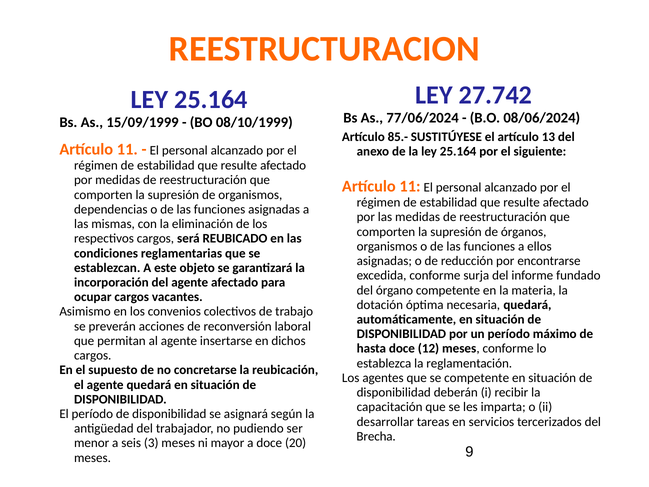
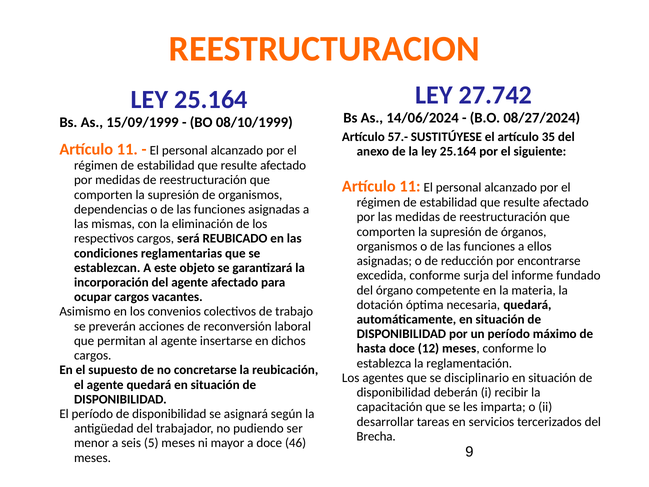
77/06/2024: 77/06/2024 -> 14/06/2024 (423, 118)
08/06/2024: 08/06/2024 -> 08/27/2024 (542, 118)
85.-: 85.- -> 57.- (398, 137)
13: 13 -> 35 (548, 137)
se competente: competente -> disciplinario (477, 378)
3: 3 -> 5 (151, 443)
20: 20 -> 46 (296, 443)
